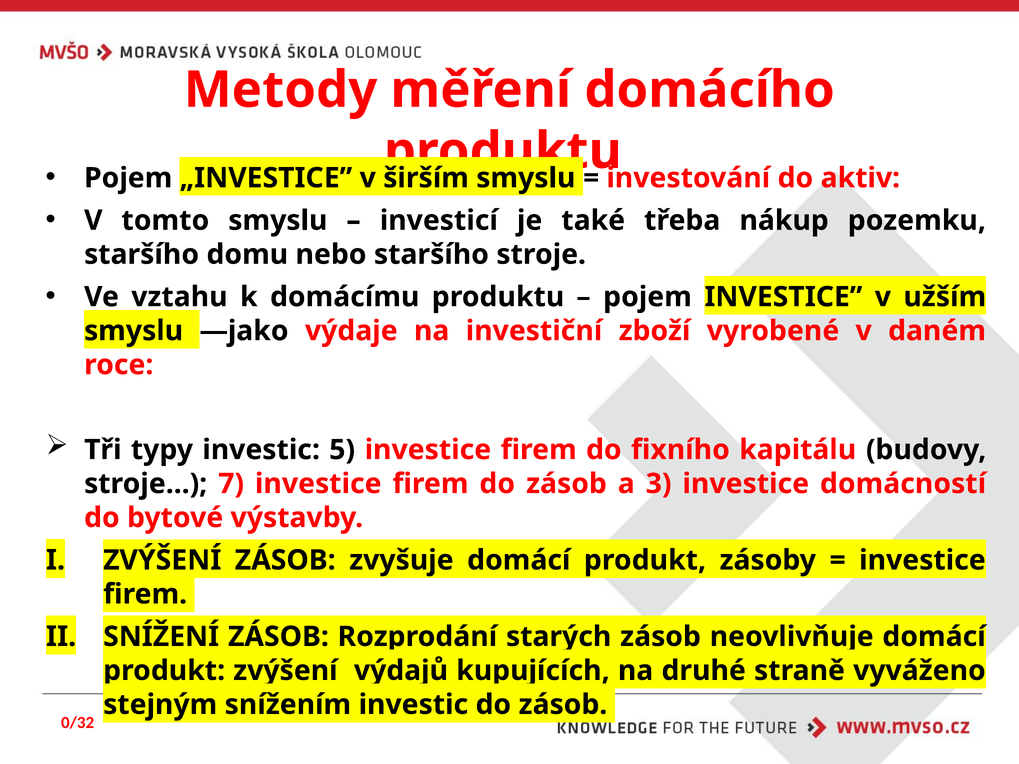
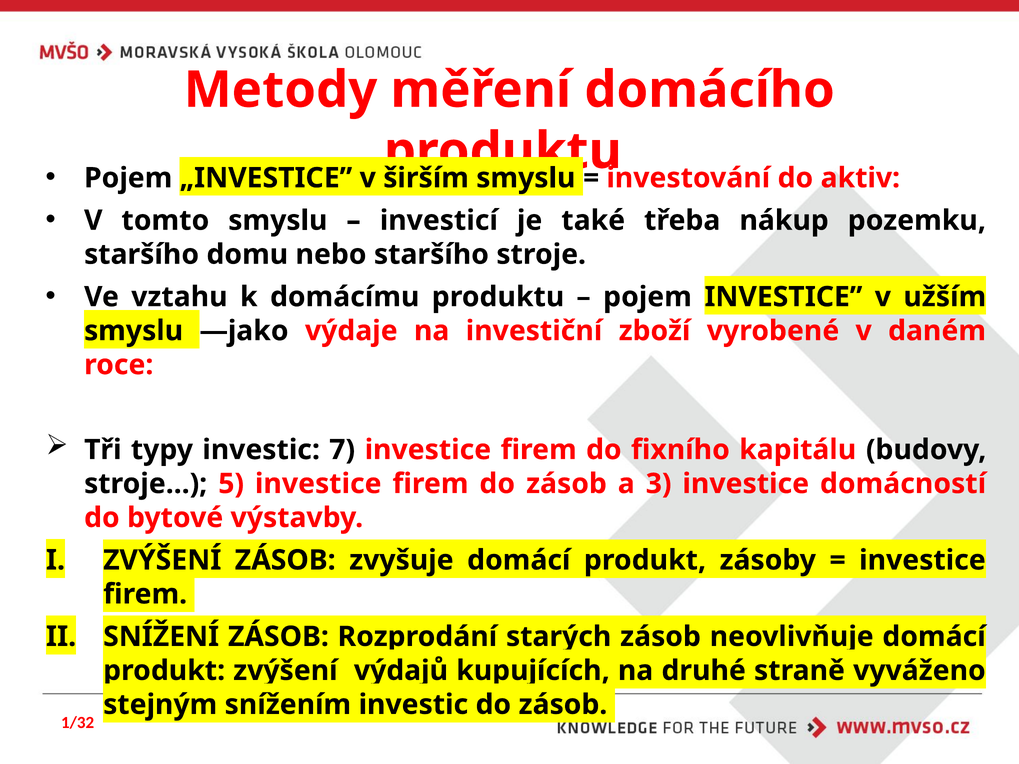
5: 5 -> 7 (342, 450)
7: 7 -> 5 (231, 484)
0/32: 0/32 -> 1/32 (78, 723)
